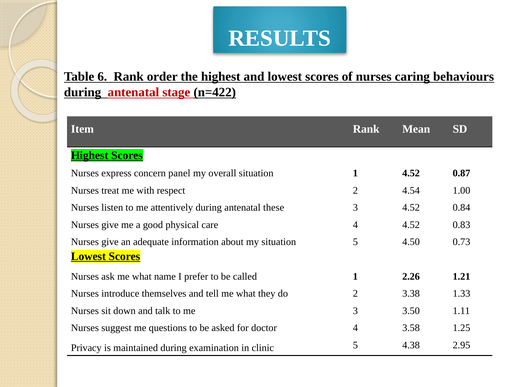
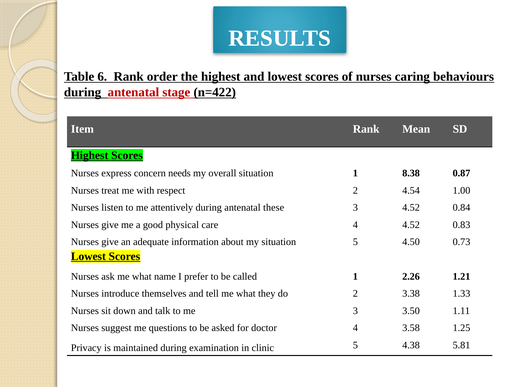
panel: panel -> needs (179, 173)
1 4.52: 4.52 -> 8.38 (411, 173)
2.95: 2.95 -> 5.81 (462, 345)
